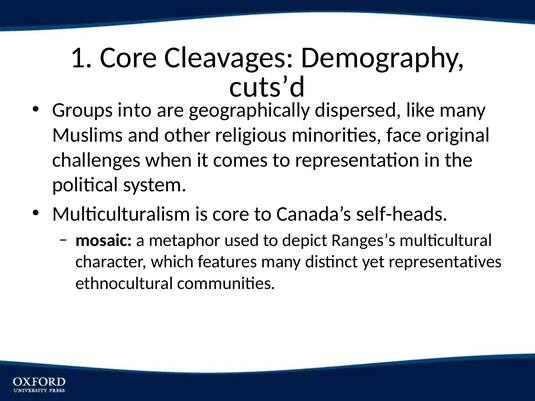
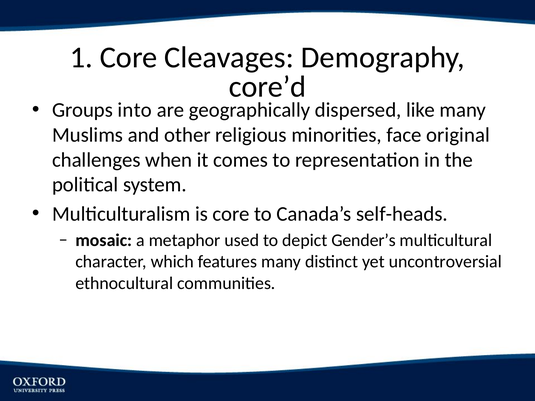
cuts’d: cuts’d -> core’d (268, 87)
Ranges’s: Ranges’s -> Gender’s (364, 241)
representatives: representatives -> uncontroversial (445, 262)
